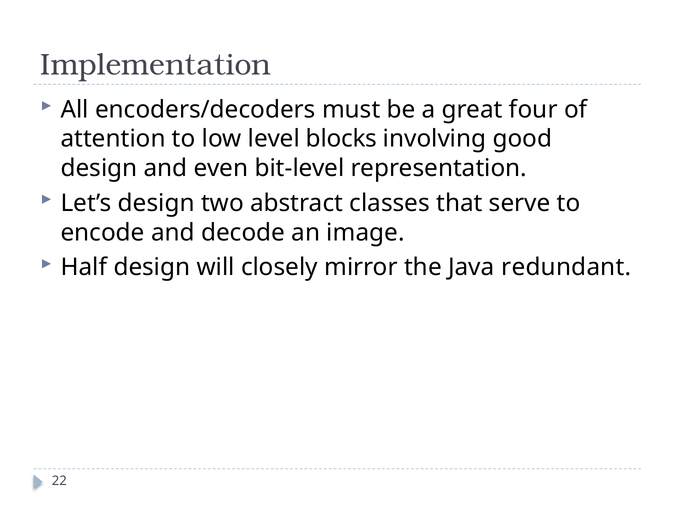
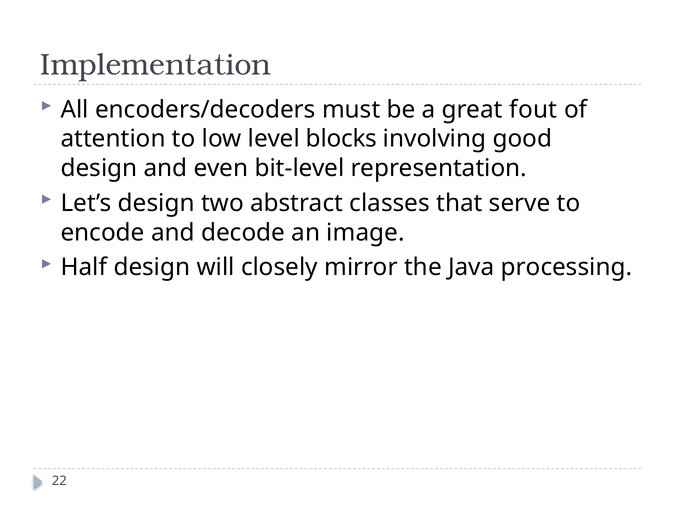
four: four -> fout (533, 110)
redundant: redundant -> processing (566, 268)
